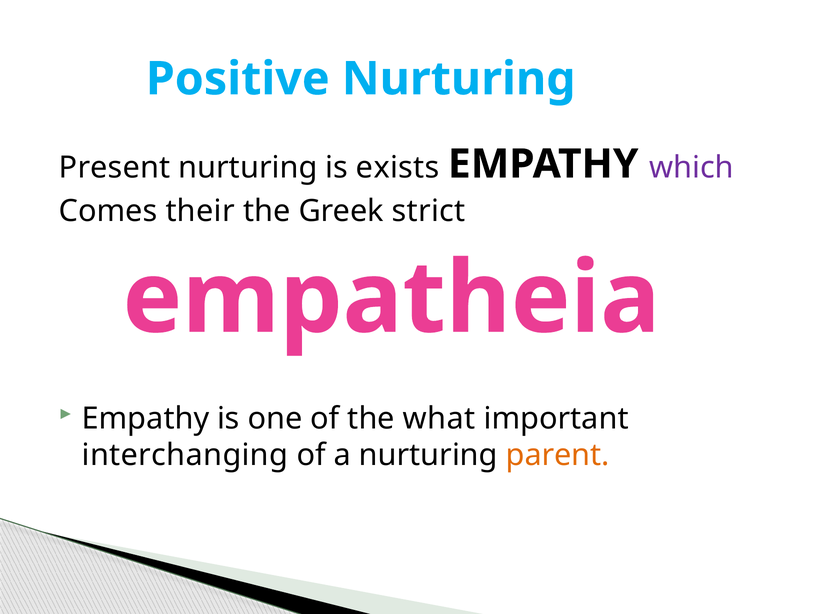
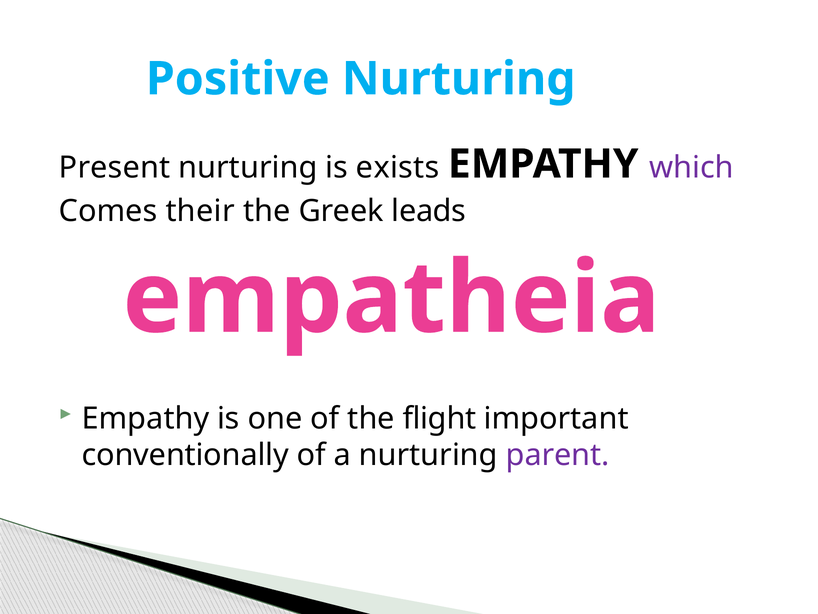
strict: strict -> leads (429, 211)
what: what -> flight (439, 418)
interchanging: interchanging -> conventionally (185, 455)
parent colour: orange -> purple (558, 455)
